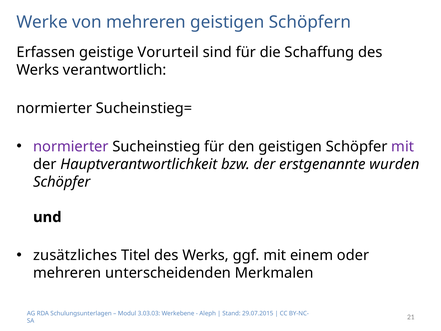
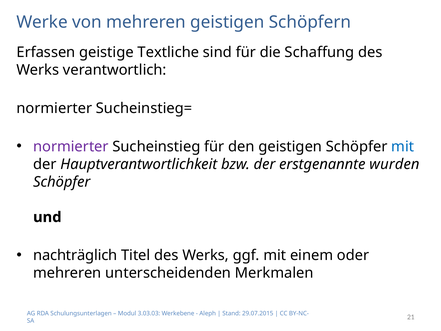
Vorurteil: Vorurteil -> Textliche (168, 52)
mit colour: purple -> blue (403, 146)
zusätzliches: zusätzliches -> nachträglich (75, 255)
